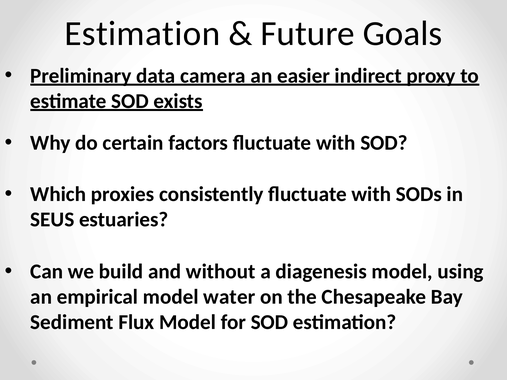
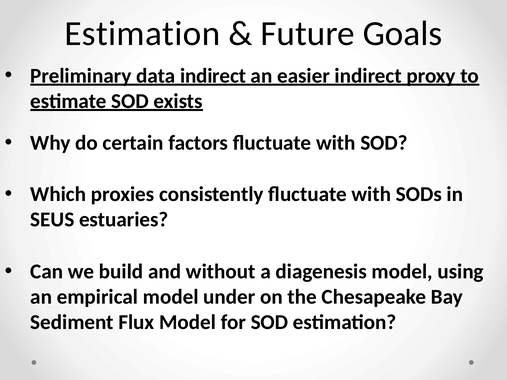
data camera: camera -> indirect (213, 76)
water: water -> under (229, 297)
